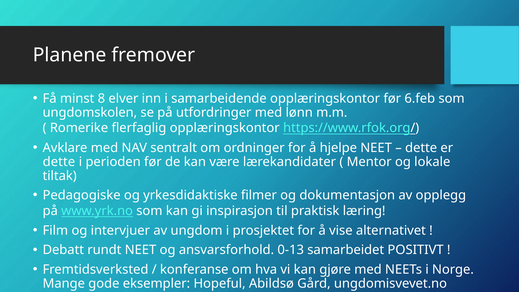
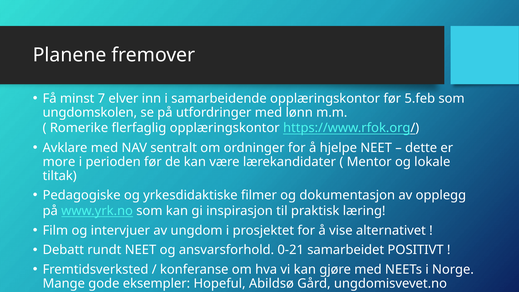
8: 8 -> 7 (101, 98)
6.feb: 6.feb -> 5.feb (420, 98)
dette: dette -> more (59, 162)
0-13: 0-13 -> 0-21 (291, 250)
